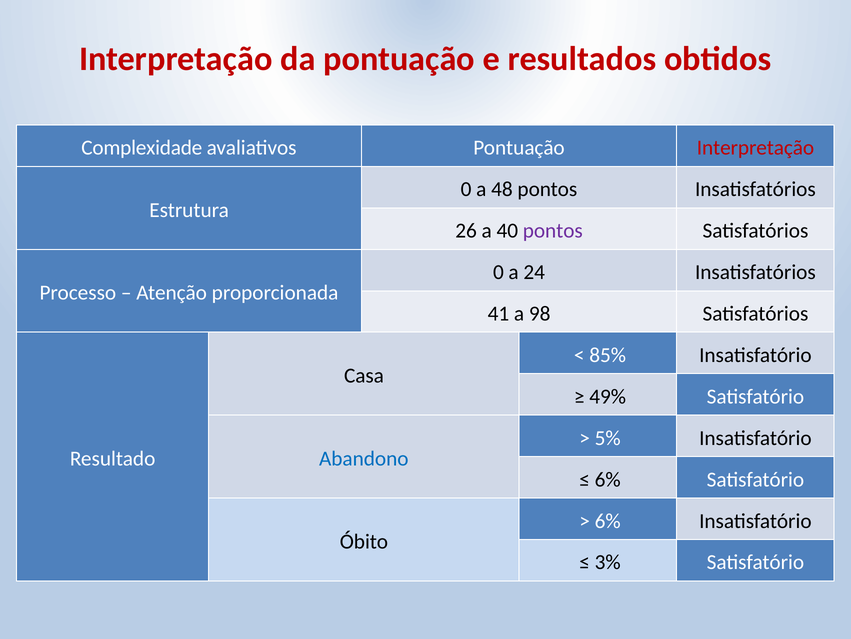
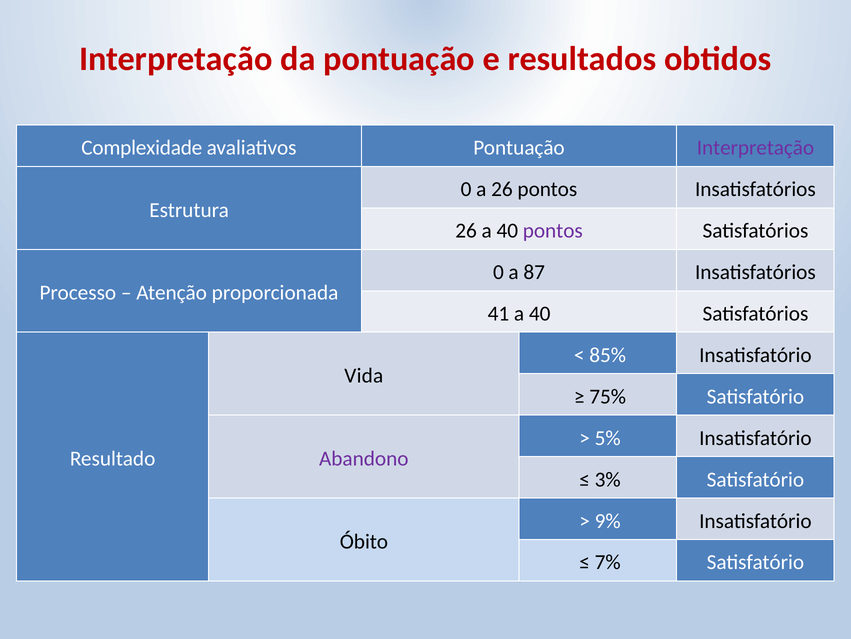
Interpretação colour: red -> purple (755, 148)
a 48: 48 -> 26 (502, 189)
24: 24 -> 87 (534, 272)
41 a 98: 98 -> 40 (540, 313)
Casa: Casa -> Vida (364, 375)
49%: 49% -> 75% (608, 396)
Abandono colour: blue -> purple (364, 458)
6%: 6% -> 3% (608, 479)
6%: 6% -> 9% (608, 520)
3%: 3% -> 7% (608, 562)
